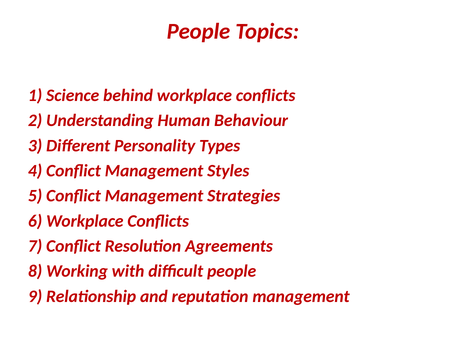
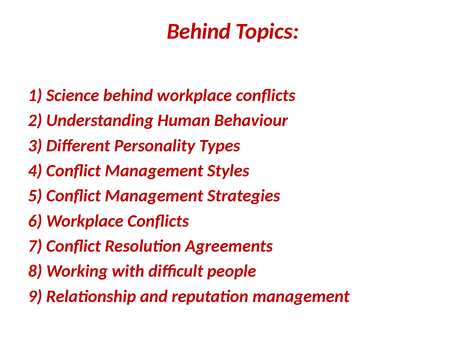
People: People -> Behind (199, 31)
